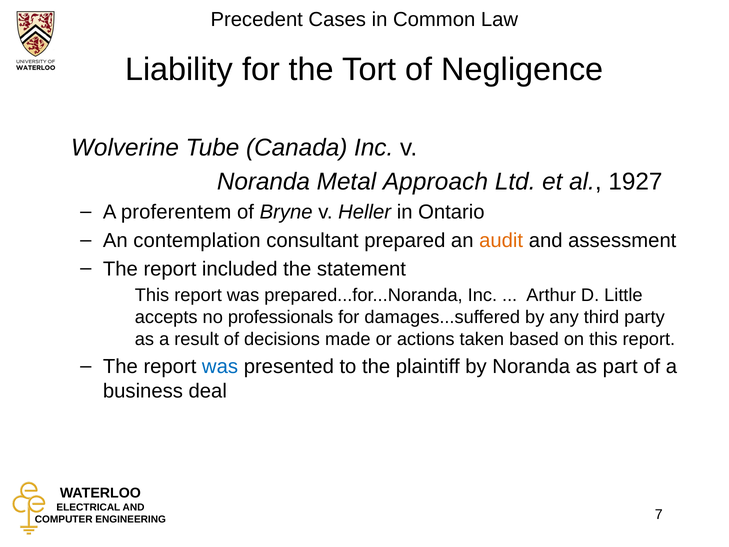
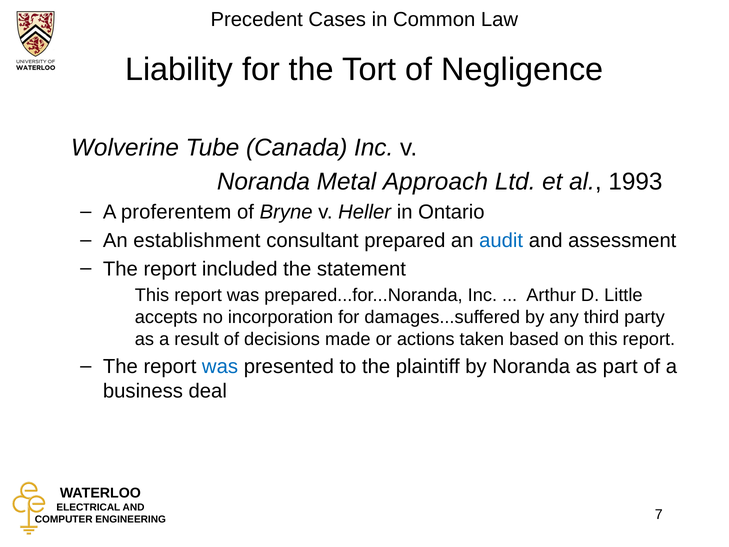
1927: 1927 -> 1993 (635, 182)
contemplation: contemplation -> establishment (197, 240)
audit colour: orange -> blue (501, 240)
professionals: professionals -> incorporation (281, 317)
